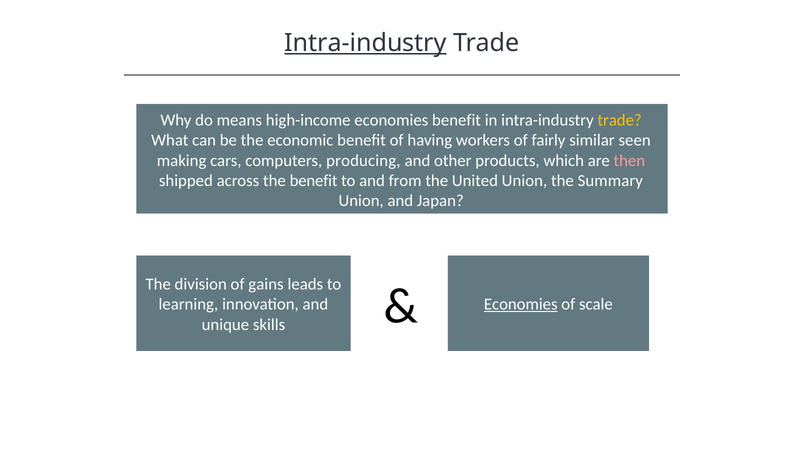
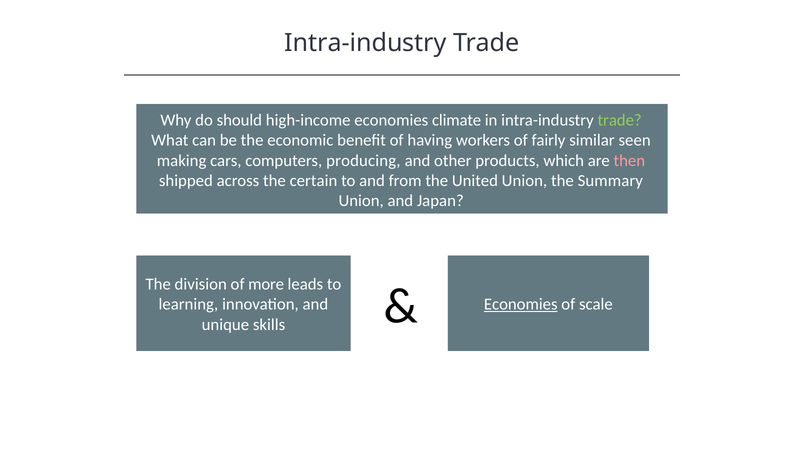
Intra-industry underline: present -> none (365, 43)
means: means -> should (239, 120)
economies benefit: benefit -> climate (457, 120)
trade colour: yellow -> light green (620, 120)
the benefit: benefit -> certain (313, 181)
gains: gains -> more (266, 284)
